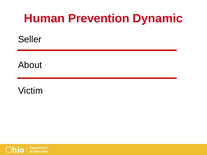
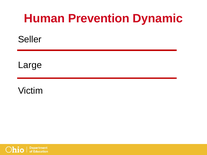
About: About -> Large (30, 65)
